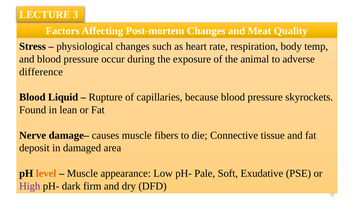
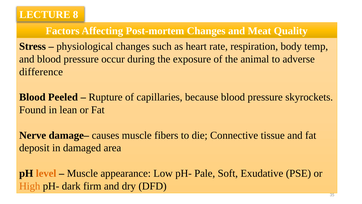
3: 3 -> 8 (76, 15)
Liquid: Liquid -> Peeled (63, 97)
High colour: purple -> orange (30, 186)
